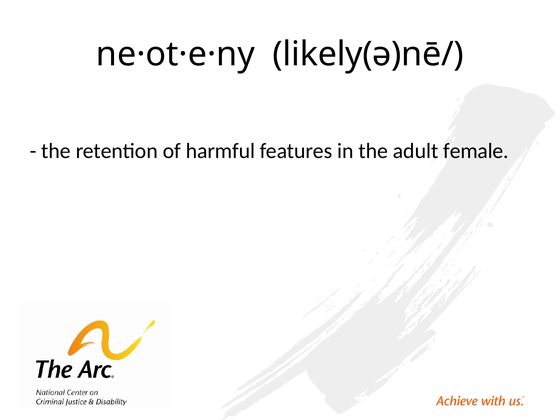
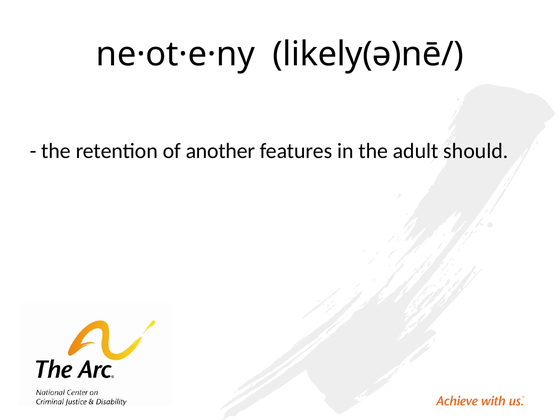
harmful: harmful -> another (220, 151)
female: female -> should (476, 151)
